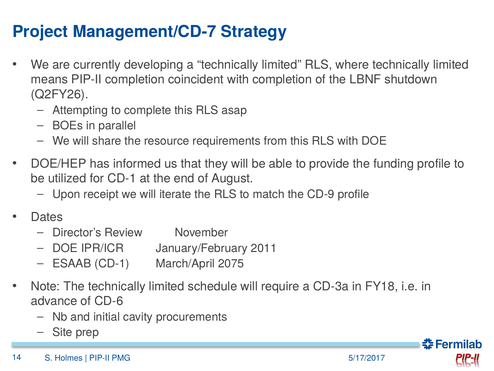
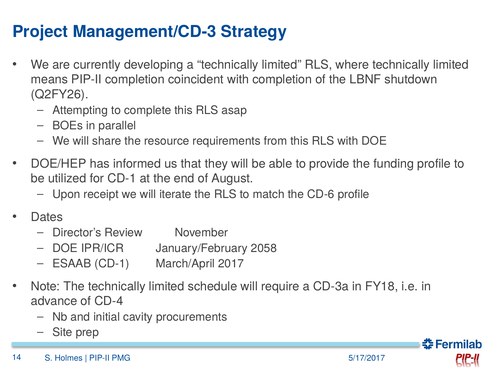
Management/CD-7: Management/CD-7 -> Management/CD-3 (145, 32)
CD-9: CD-9 -> CD-6 (321, 194)
2011: 2011 -> 2058 (264, 248)
2075: 2075 -> 2017 (231, 263)
CD-6: CD-6 -> CD-4 (109, 301)
